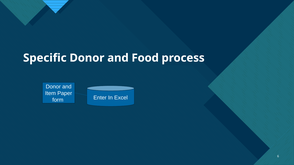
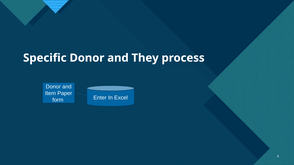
Food: Food -> They (145, 58)
